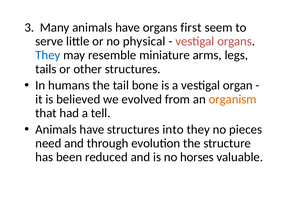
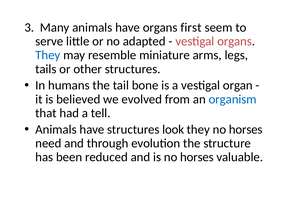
physical: physical -> adapted (144, 41)
organism colour: orange -> blue (233, 99)
into: into -> look (173, 129)
they no pieces: pieces -> horses (246, 129)
